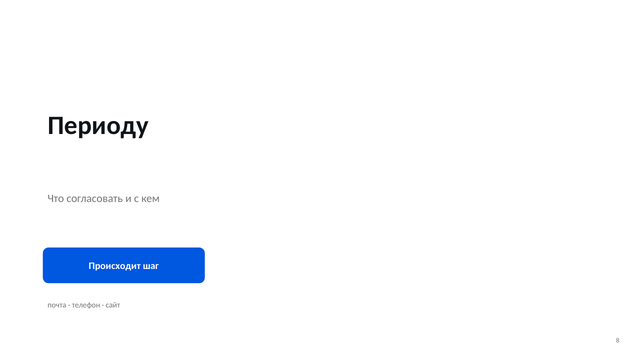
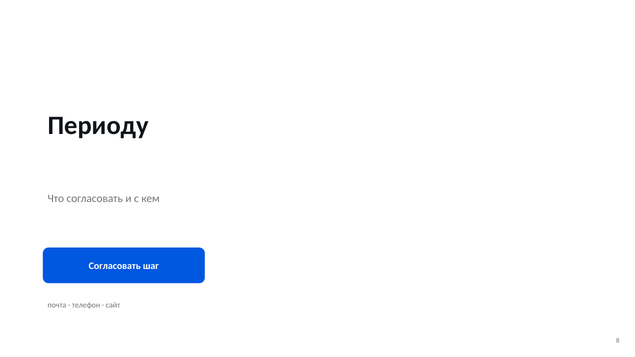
Происходит: Происходит -> Согласовать (115, 266)
